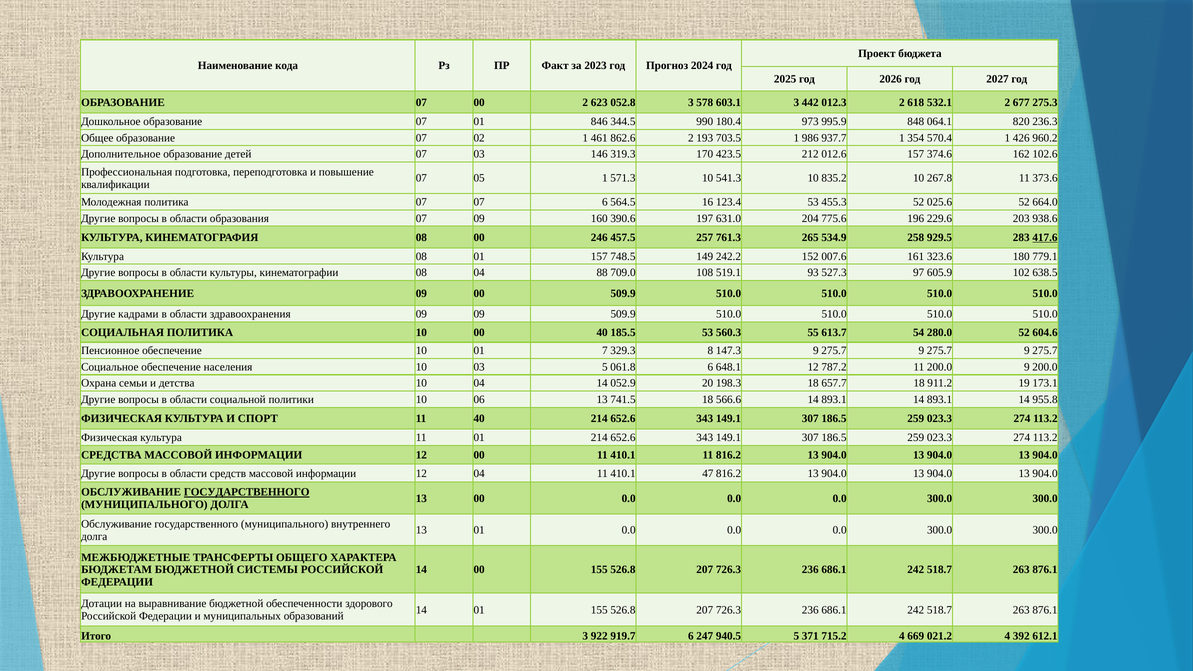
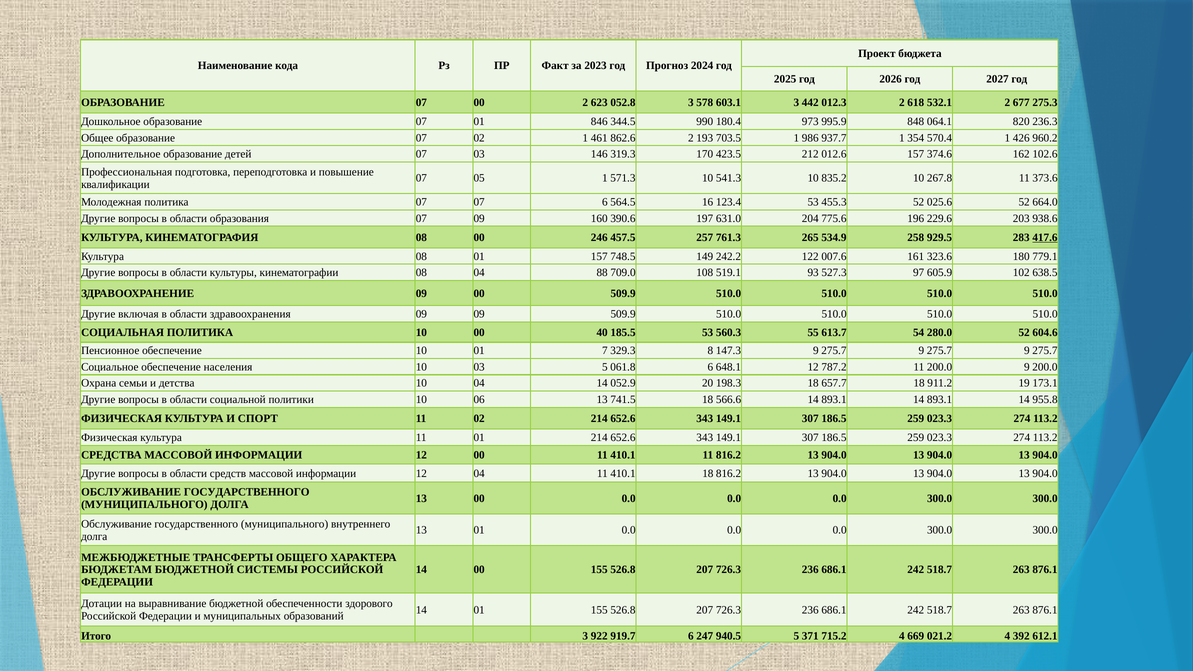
152: 152 -> 122 (810, 256)
кадрами: кадрами -> включая (138, 314)
11 40: 40 -> 02 (479, 419)
410.1 47: 47 -> 18 (708, 474)
ГОСУДАРСТВЕННОГО underline: present -> none (247, 492)
